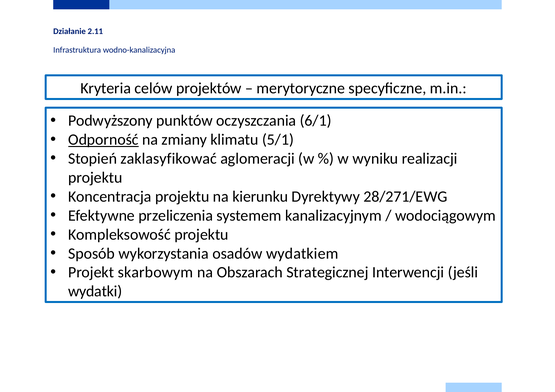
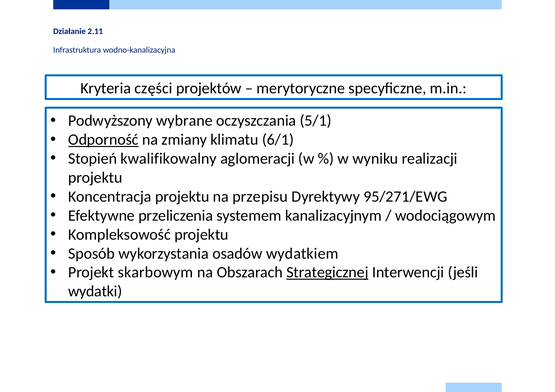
celów: celów -> części (153, 88)
punktów: punktów -> wybrane (184, 121)
6/1: 6/1 -> 5/1 (316, 121)
5/1: 5/1 -> 6/1 (278, 140)
zaklasyfikować: zaklasyfikować -> kwalifikowalny (169, 159)
kierunku: kierunku -> przepisu (260, 197)
28/271/EWG: 28/271/EWG -> 95/271/EWG (405, 197)
Strategicznej underline: none -> present (327, 273)
